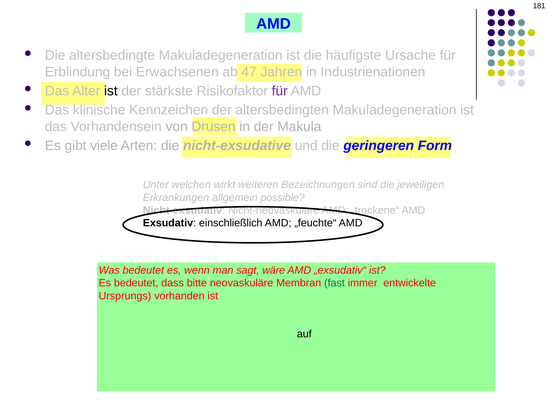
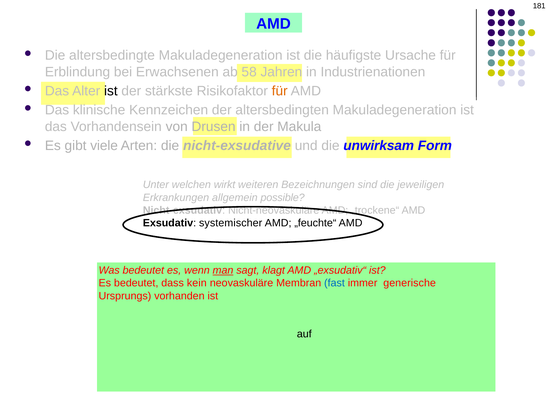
47: 47 -> 58 (249, 72)
für colour: purple -> orange (280, 91)
geringeren: geringeren -> unwirksam (379, 146)
einschließlich: einschließlich -> systemischer (231, 223)
man underline: none -> present (223, 270)
sagt wäre: wäre -> klagt (274, 270)
bitte: bitte -> kein (197, 283)
fast colour: green -> blue (334, 283)
entwickelte: entwickelte -> generische (410, 283)
